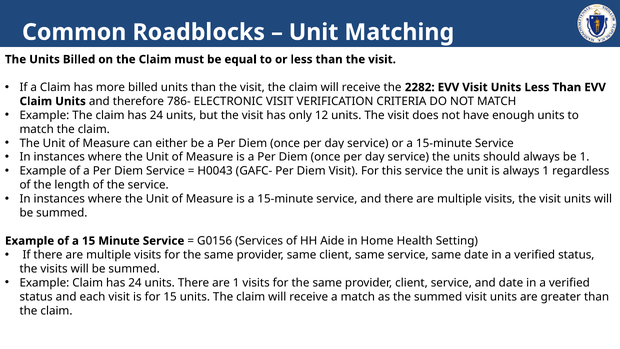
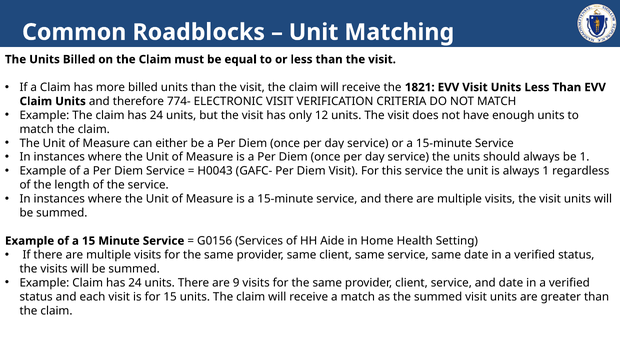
2282: 2282 -> 1821 (420, 87)
786-: 786- -> 774- (179, 101)
are 1: 1 -> 9 (236, 283)
